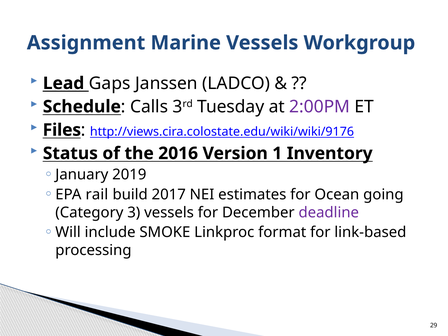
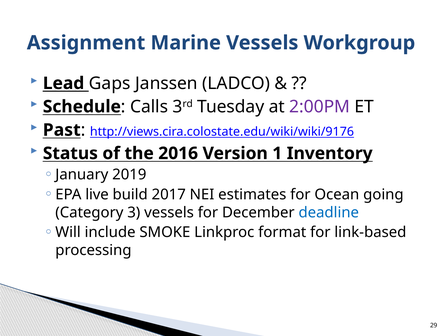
Files: Files -> Past (62, 130)
rail: rail -> live (97, 195)
deadline colour: purple -> blue (329, 212)
